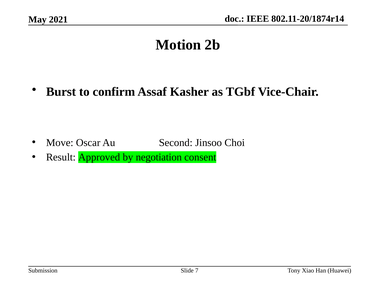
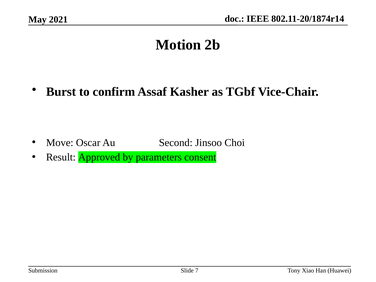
negotiation: negotiation -> parameters (159, 157)
